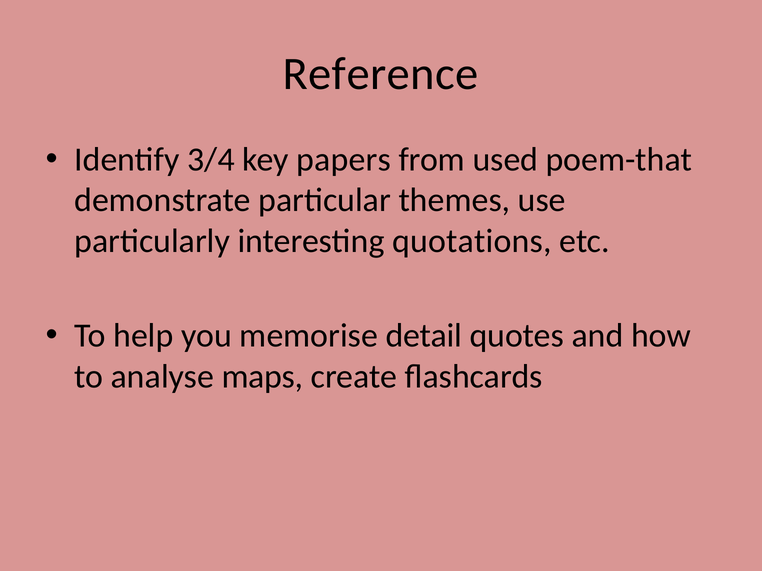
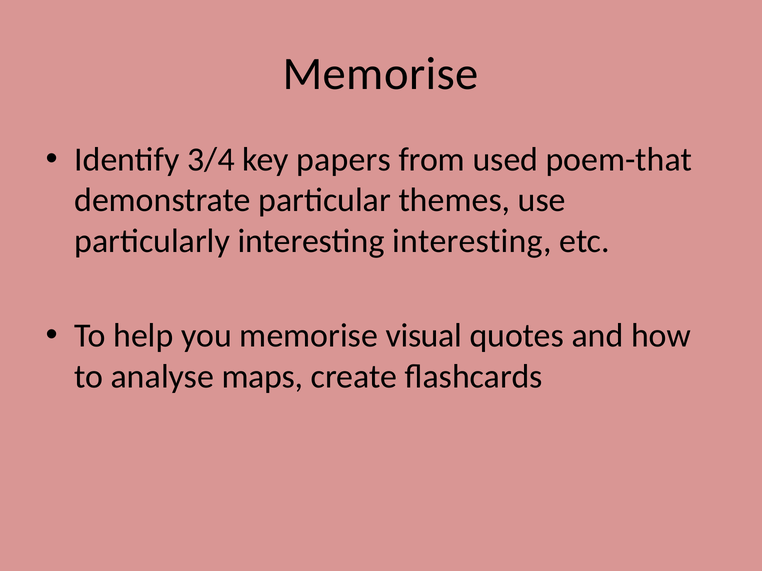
Reference: Reference -> Memorise (381, 74)
interesting quotations: quotations -> interesting (472, 241)
detail: detail -> visual (424, 336)
